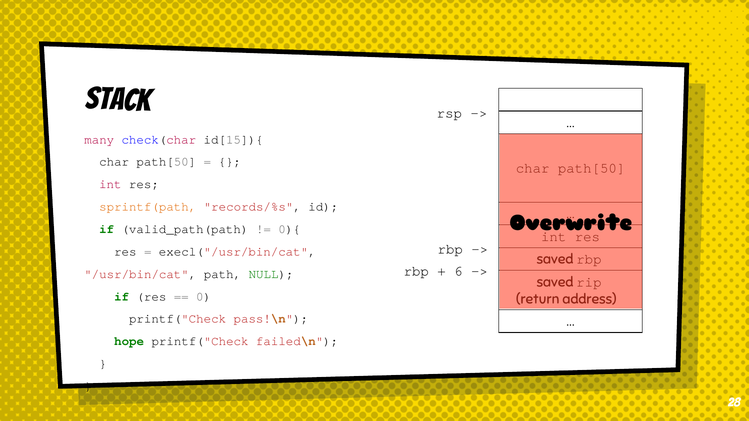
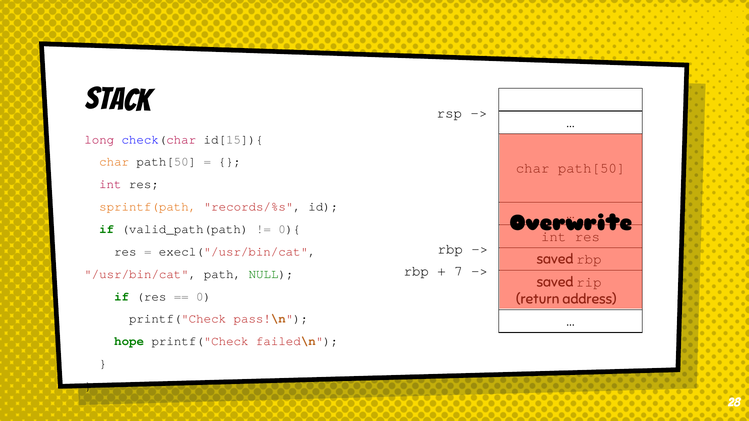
many: many -> long (99, 140)
char colour: black -> orange (114, 162)
6: 6 -> 7 (458, 271)
